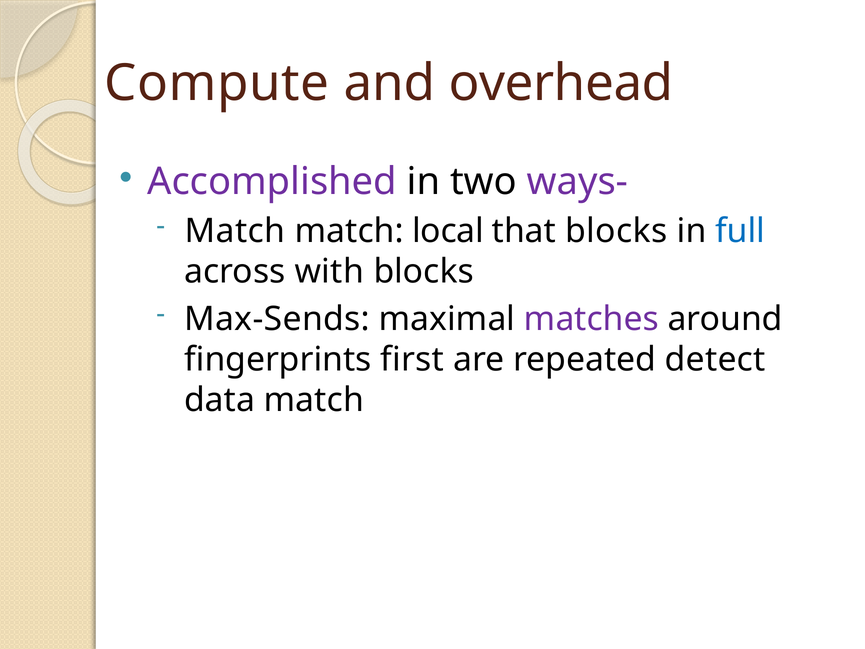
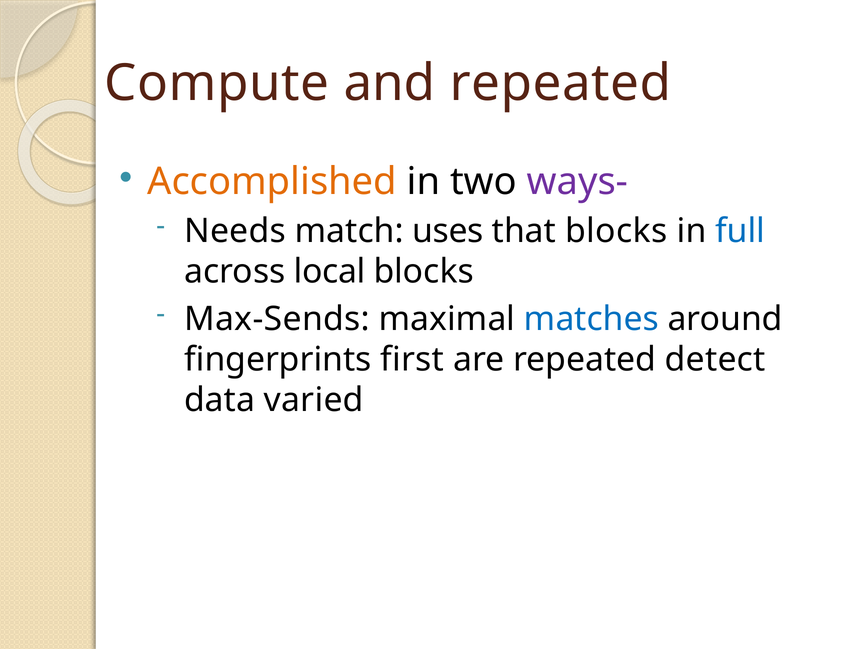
and overhead: overhead -> repeated (561, 83)
Accomplished colour: purple -> orange (272, 182)
Match: Match -> Needs (235, 231)
local: local -> uses (448, 231)
with: with -> local (330, 272)
matches colour: purple -> blue (591, 319)
data match: match -> varied (314, 400)
